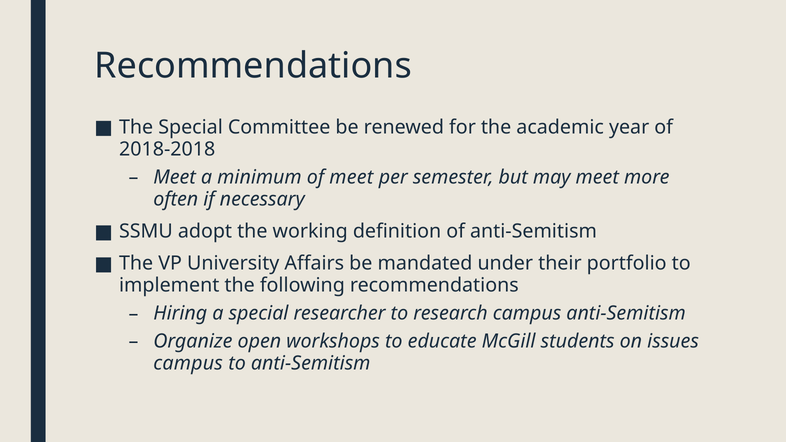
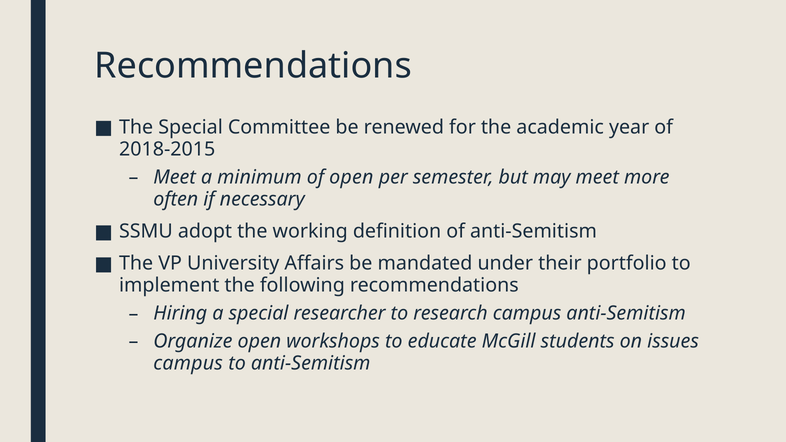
2018-2018: 2018-2018 -> 2018-2015 (167, 149)
of meet: meet -> open (351, 177)
